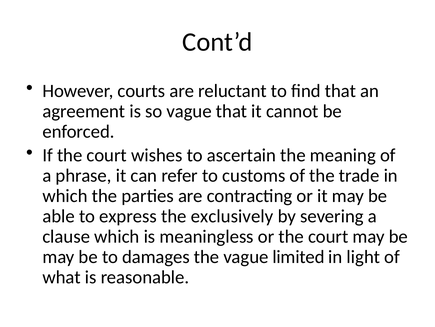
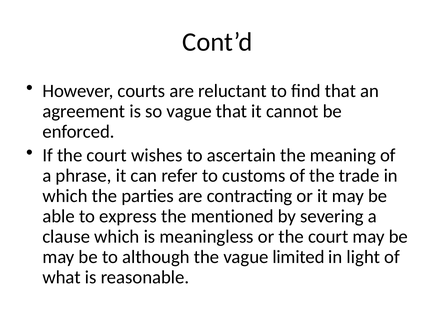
exclusively: exclusively -> mentioned (232, 216)
damages: damages -> although (156, 256)
